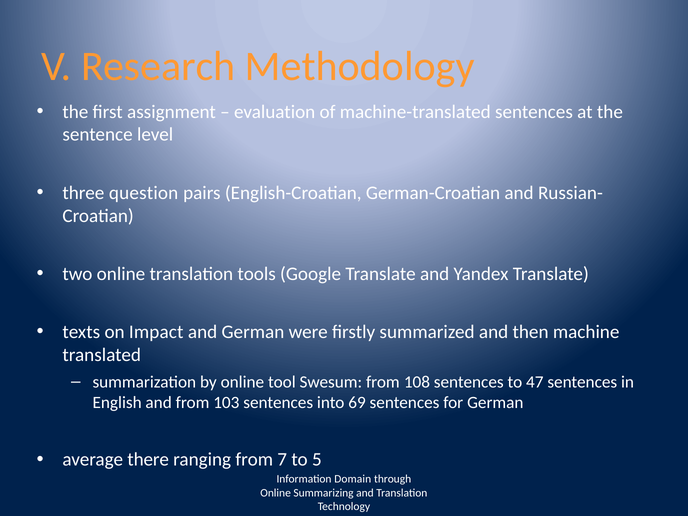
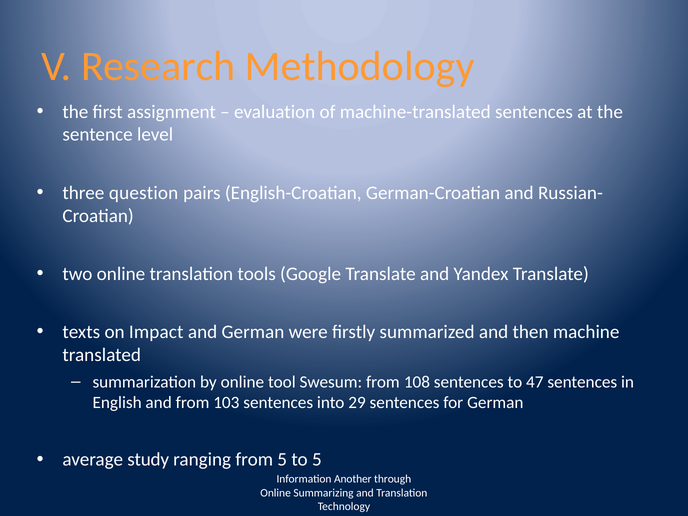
69: 69 -> 29 (357, 403)
there: there -> study (148, 460)
from 7: 7 -> 5 (282, 460)
Domain: Domain -> Another (353, 479)
